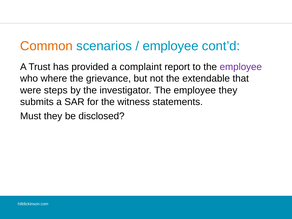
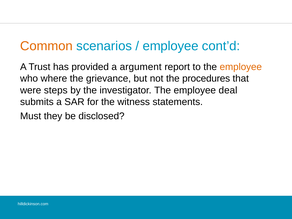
complaint: complaint -> argument (141, 67)
employee colour: purple -> orange (241, 67)
extendable: extendable -> procedures (206, 79)
employee they: they -> deal (228, 90)
